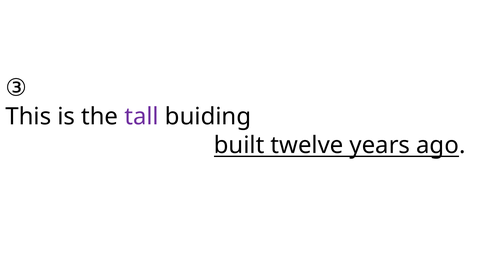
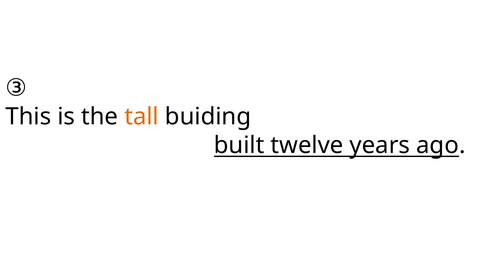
tall colour: purple -> orange (142, 117)
